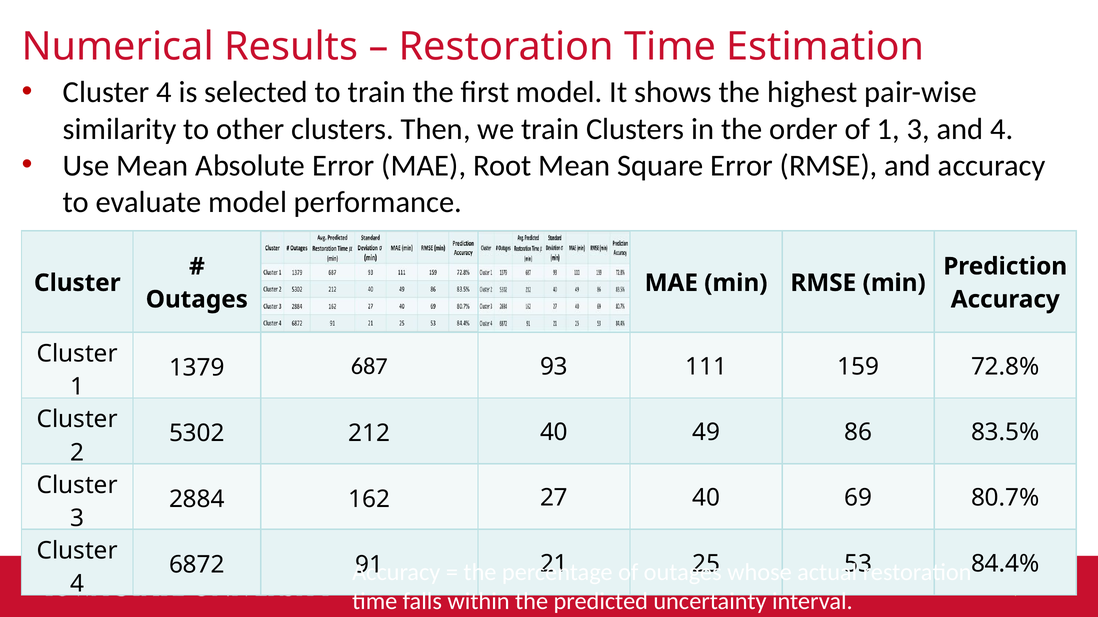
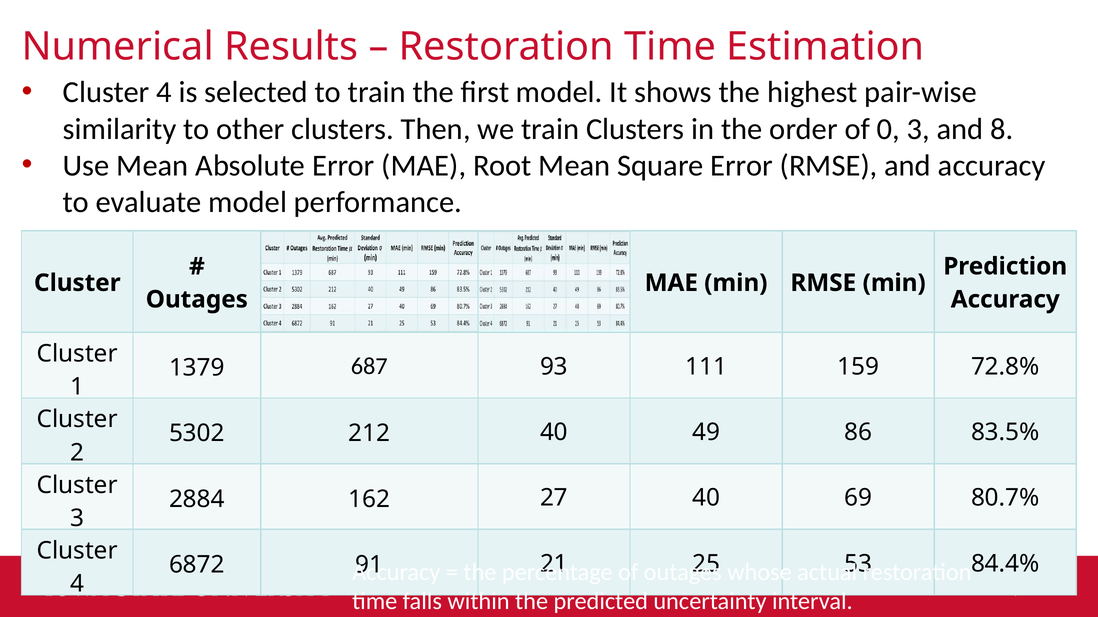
of 1: 1 -> 0 (888, 129)
and 4: 4 -> 8 (1002, 129)
